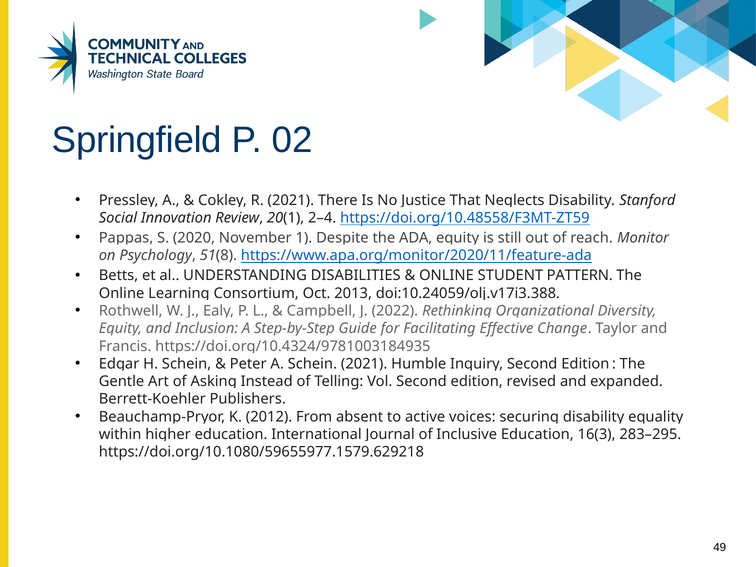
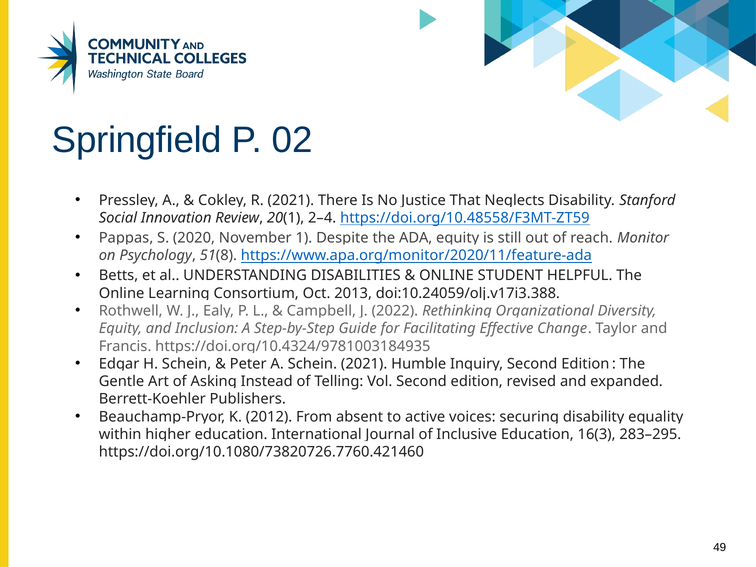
PATTERN: PATTERN -> HELPFUL (580, 276)
https://doi.org/10.1080/59655977.1579.629218: https://doi.org/10.1080/59655977.1579.629218 -> https://doi.org/10.1080/73820726.7760.421460 (261, 452)
